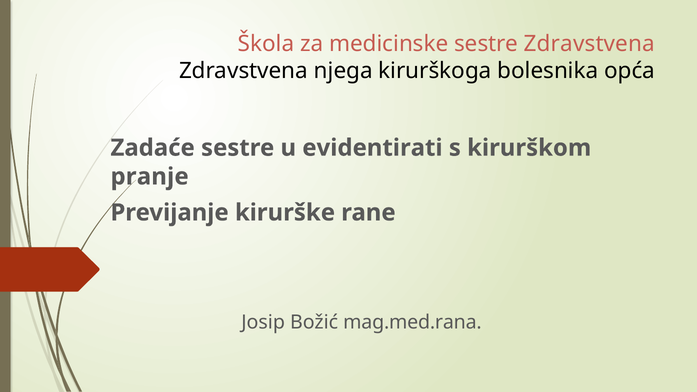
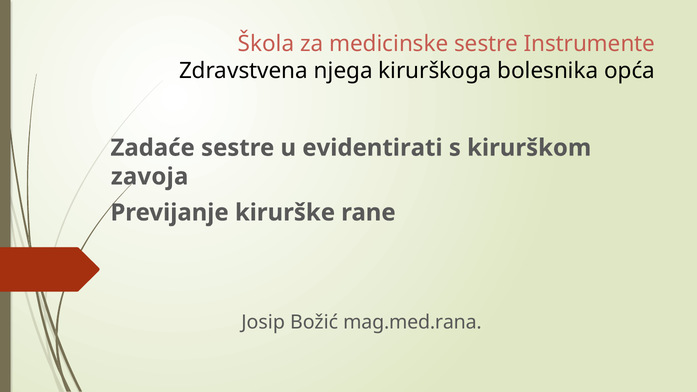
sestre Zdravstvena: Zdravstvena -> Instrumente (589, 44)
pranje: pranje -> zavoja (150, 177)
